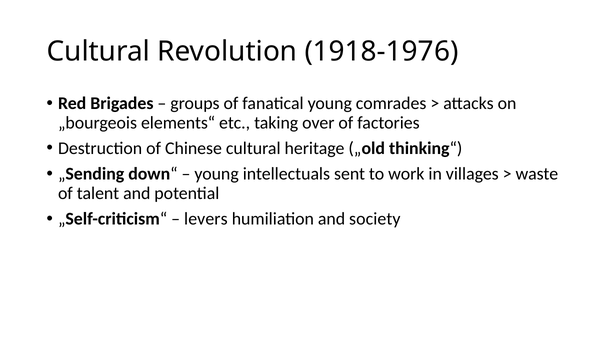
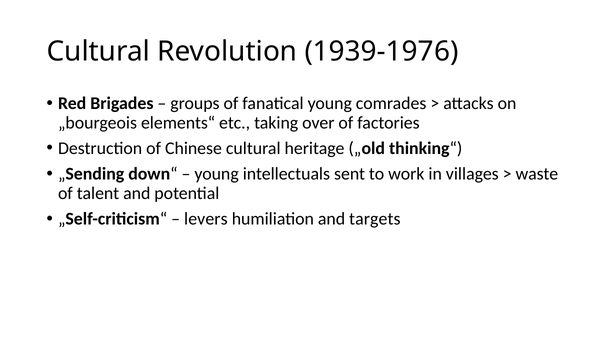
1918-1976: 1918-1976 -> 1939-1976 (381, 51)
society: society -> targets (375, 219)
